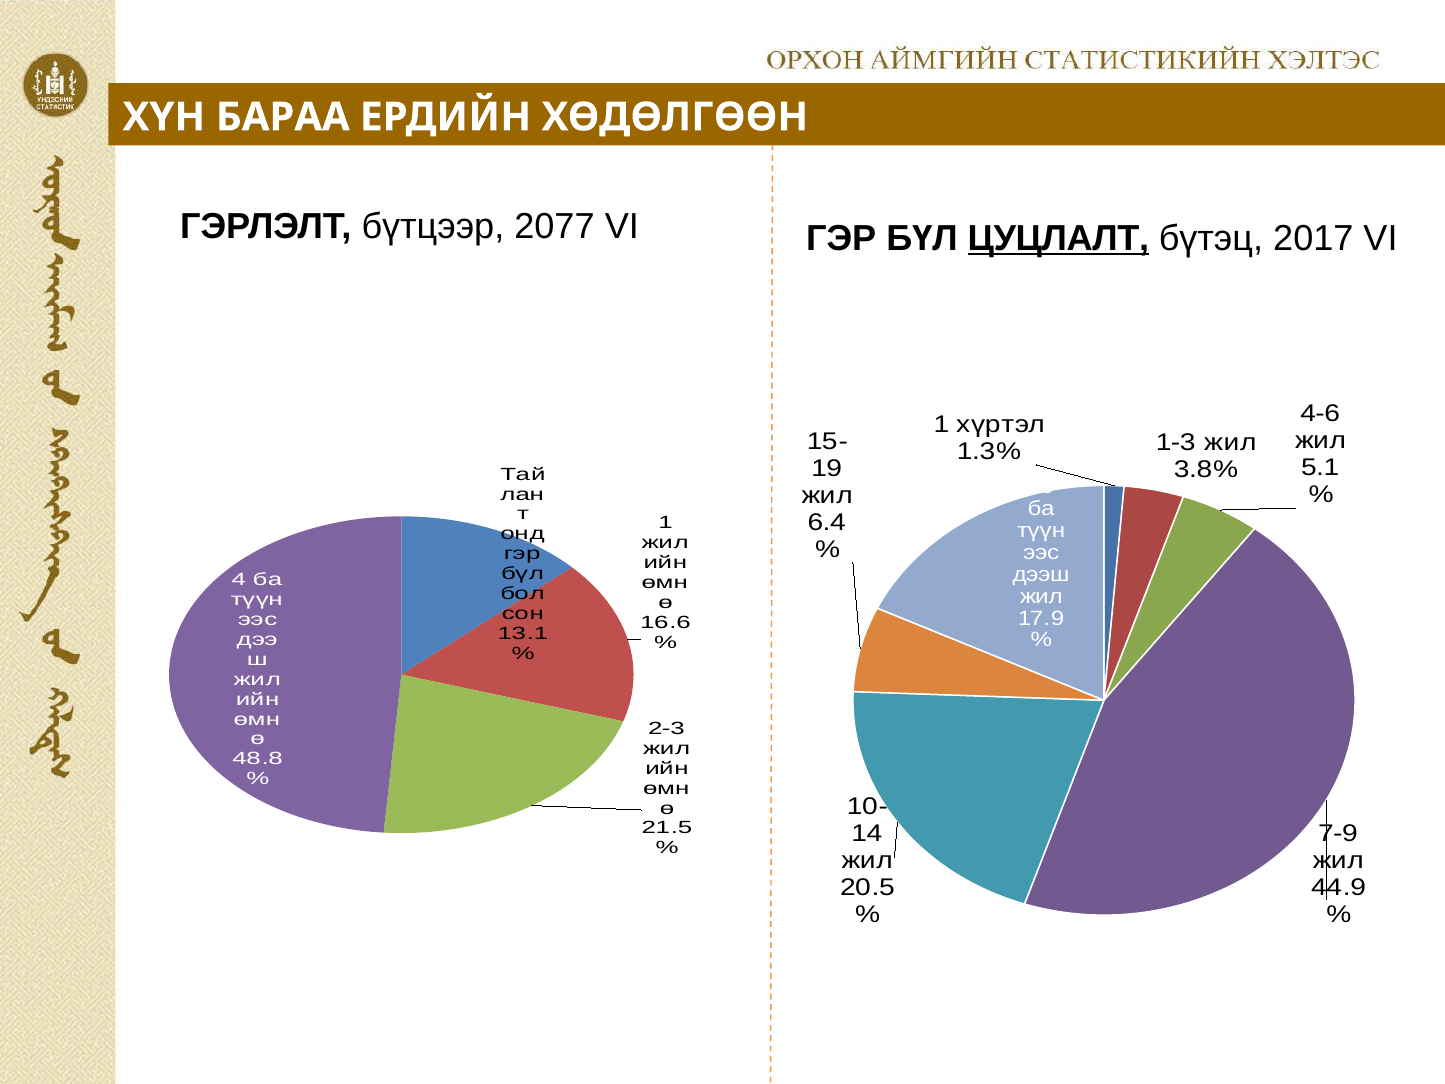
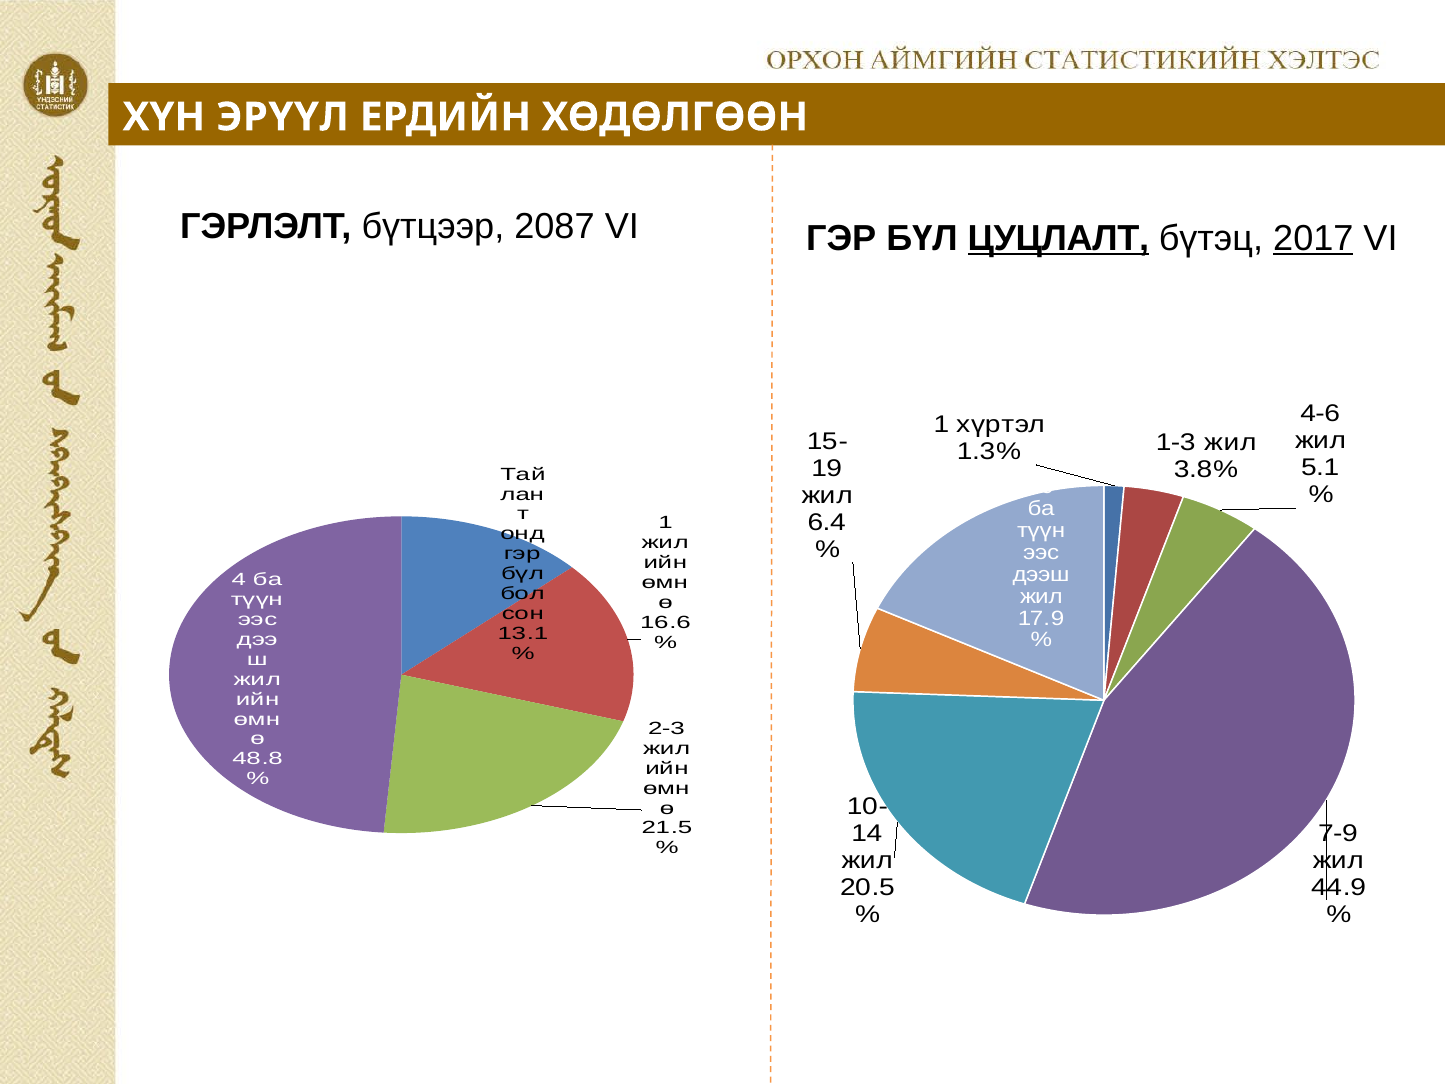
БАРАА: БАРАА -> ЭРҮҮЛ (283, 117)
2077: 2077 -> 2087 (554, 226)
2017 underline: none -> present (1313, 238)
